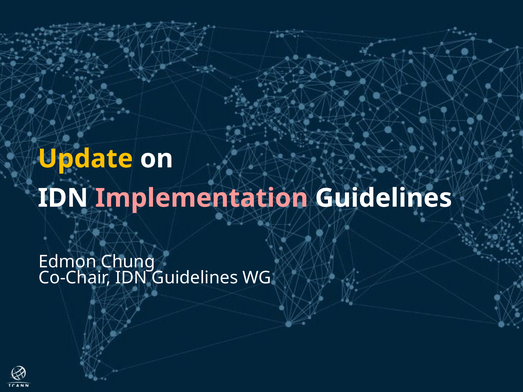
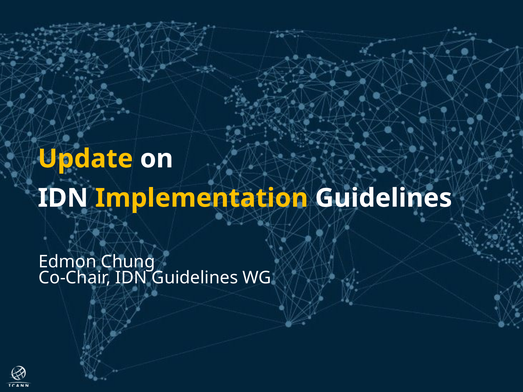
Implementation colour: pink -> yellow (202, 198)
